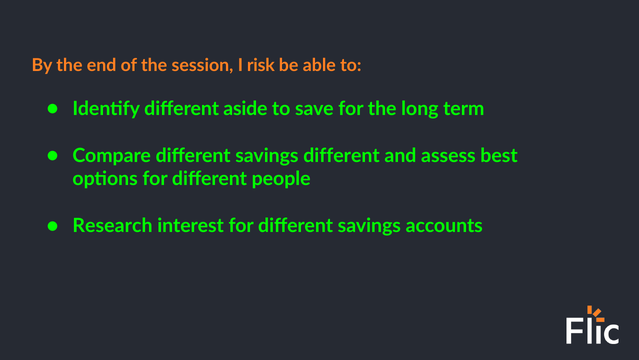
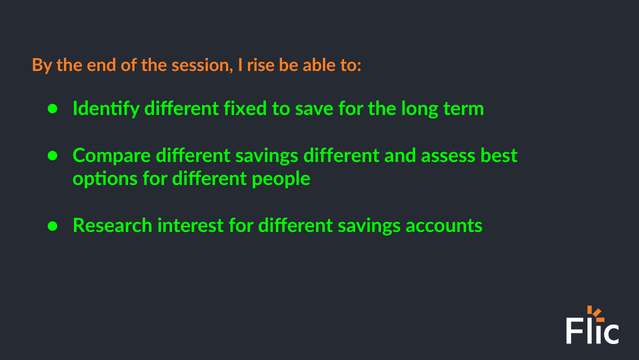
risk: risk -> rise (261, 65)
aside: aside -> fixed (245, 109)
